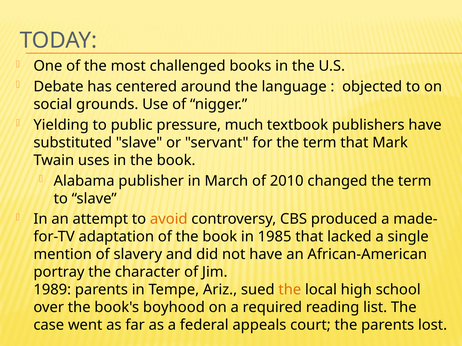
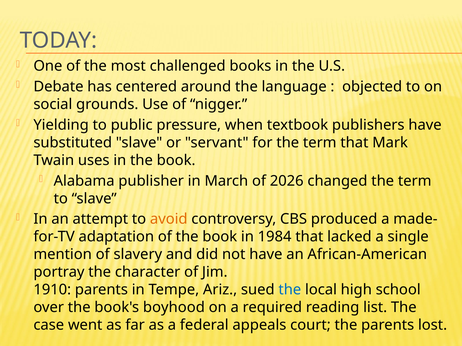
much: much -> when (244, 125)
2010: 2010 -> 2026 (287, 181)
1985: 1985 -> 1984 (275, 237)
1989: 1989 -> 1910 (52, 290)
the colour: orange -> blue (290, 290)
